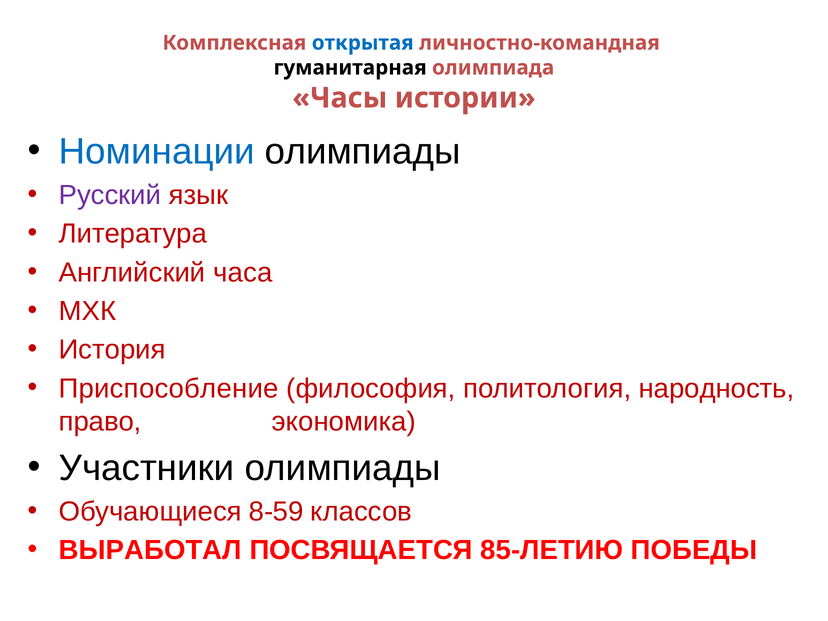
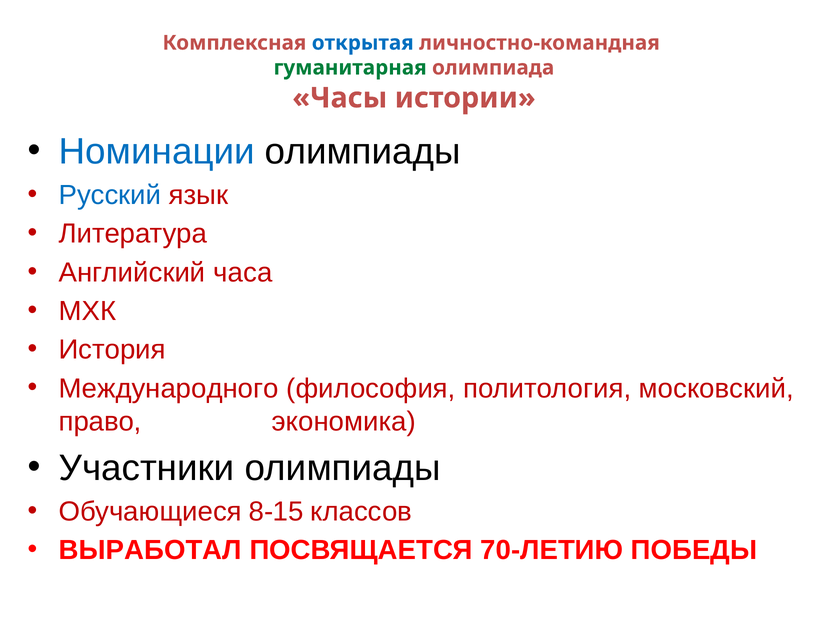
гуманитарная colour: black -> green (350, 68)
Русский colour: purple -> blue (110, 195)
Приспособление: Приспособление -> Международного (169, 388)
народность: народность -> московский (716, 388)
8-59: 8-59 -> 8-15 (276, 512)
85-ЛЕТИЮ: 85-ЛЕТИЮ -> 70-ЛЕТИЮ (552, 550)
